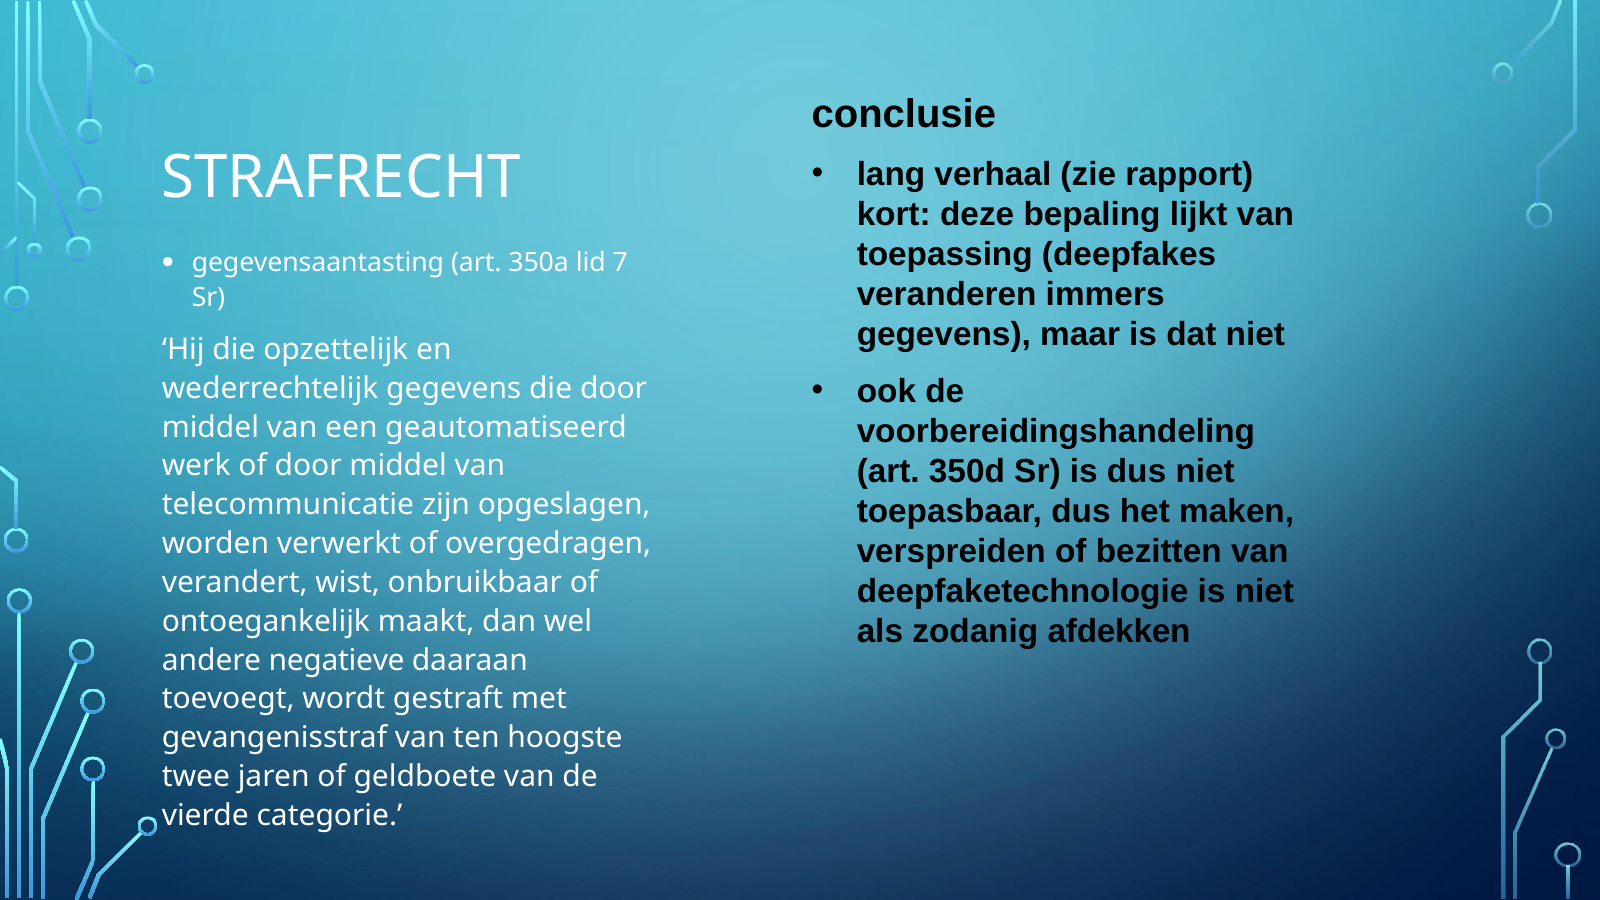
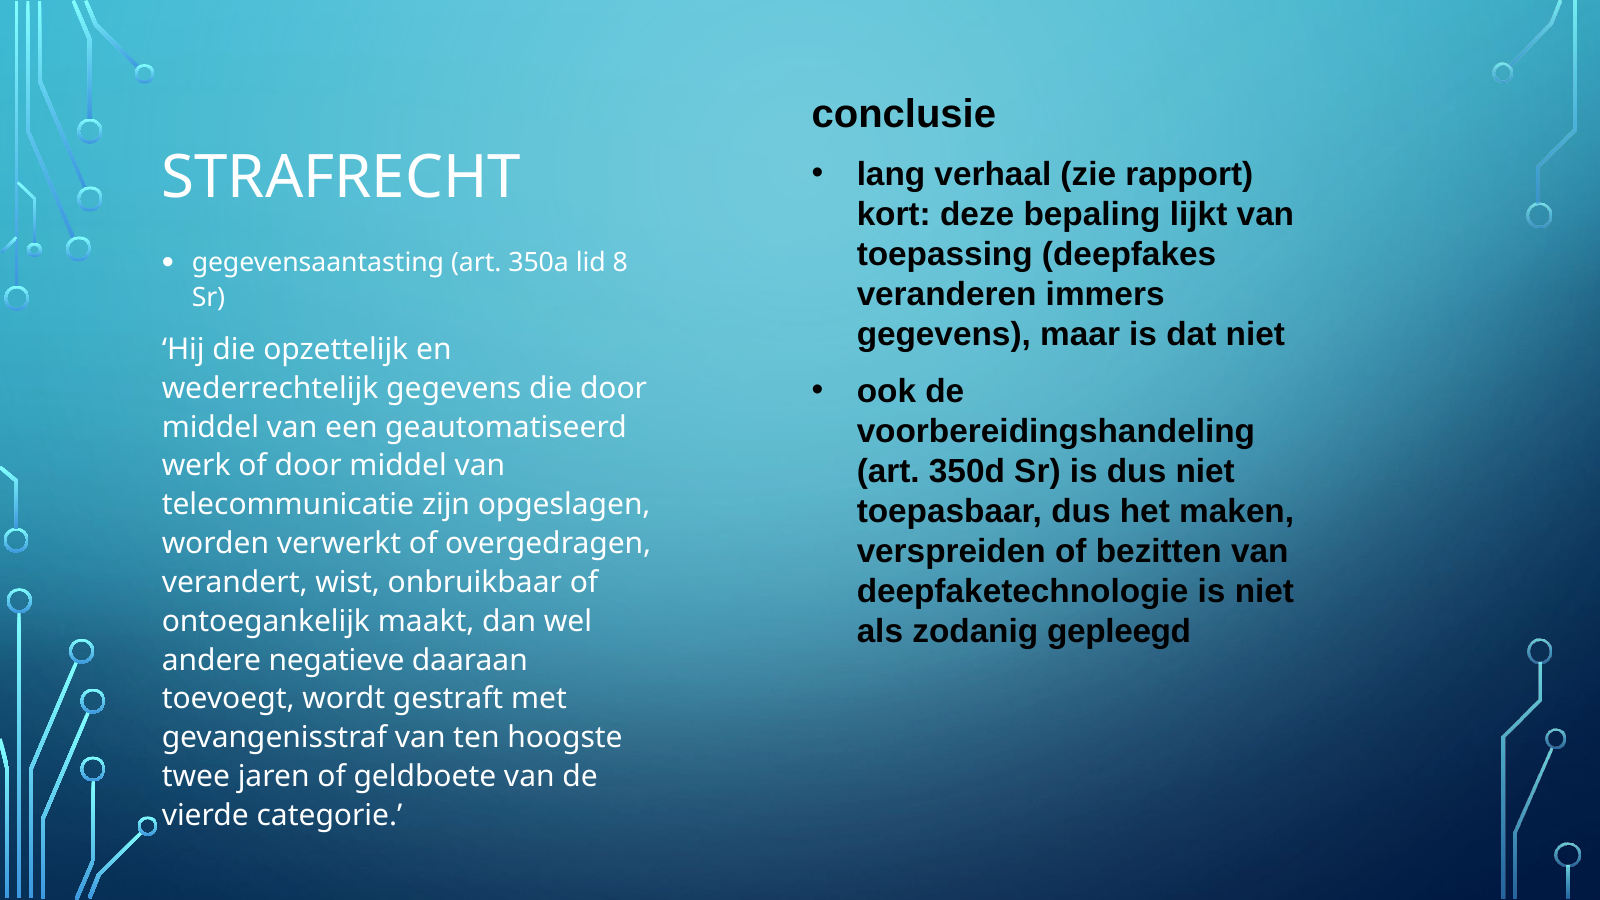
7: 7 -> 8 (620, 263)
afdekken: afdekken -> gepleegd (1119, 632)
